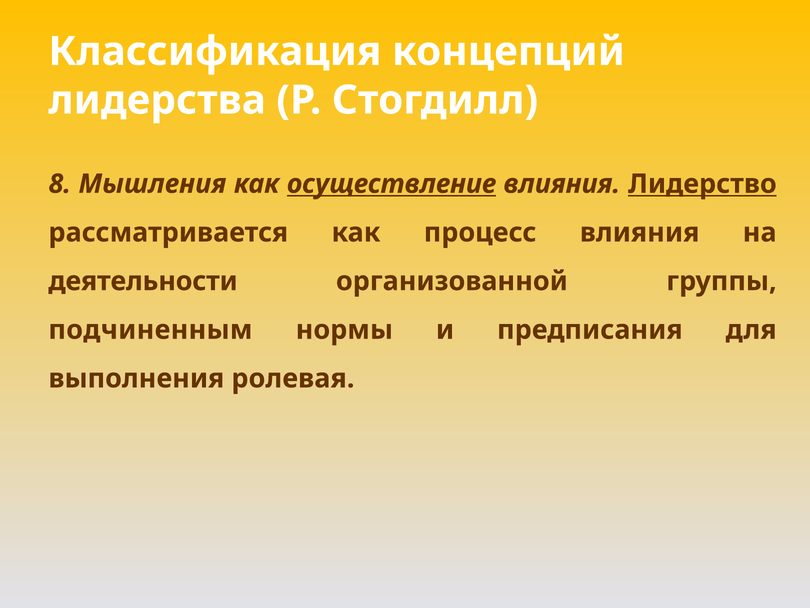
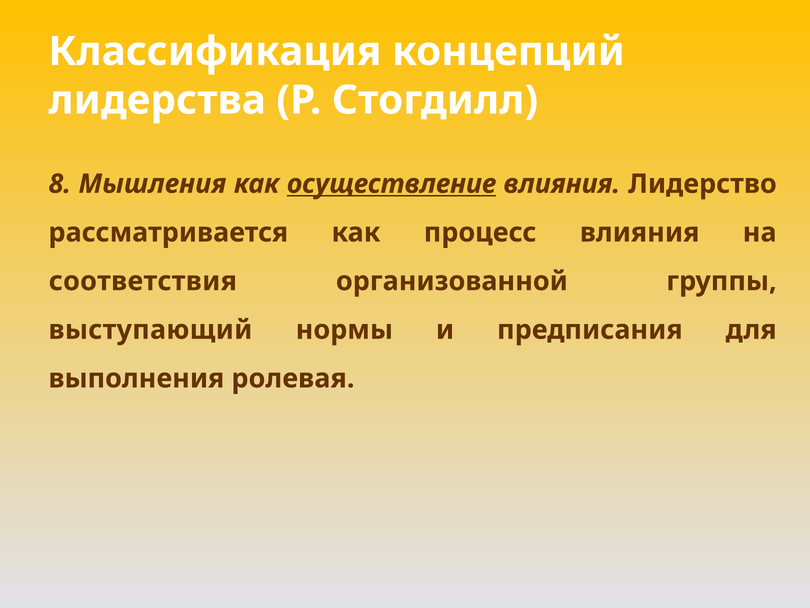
Лидерство underline: present -> none (702, 184)
деятельности: деятельности -> соответствия (143, 281)
подчиненным: подчиненным -> выступающий (150, 330)
